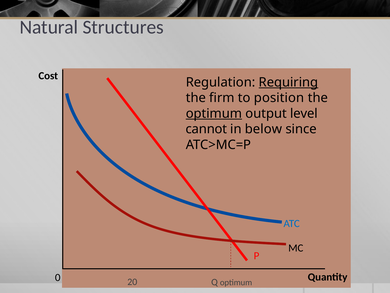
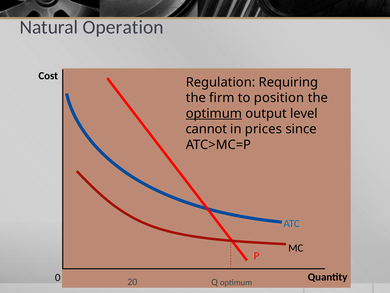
Structures: Structures -> Operation (123, 27)
Requiring underline: present -> none (288, 82)
below: below -> prices (263, 129)
